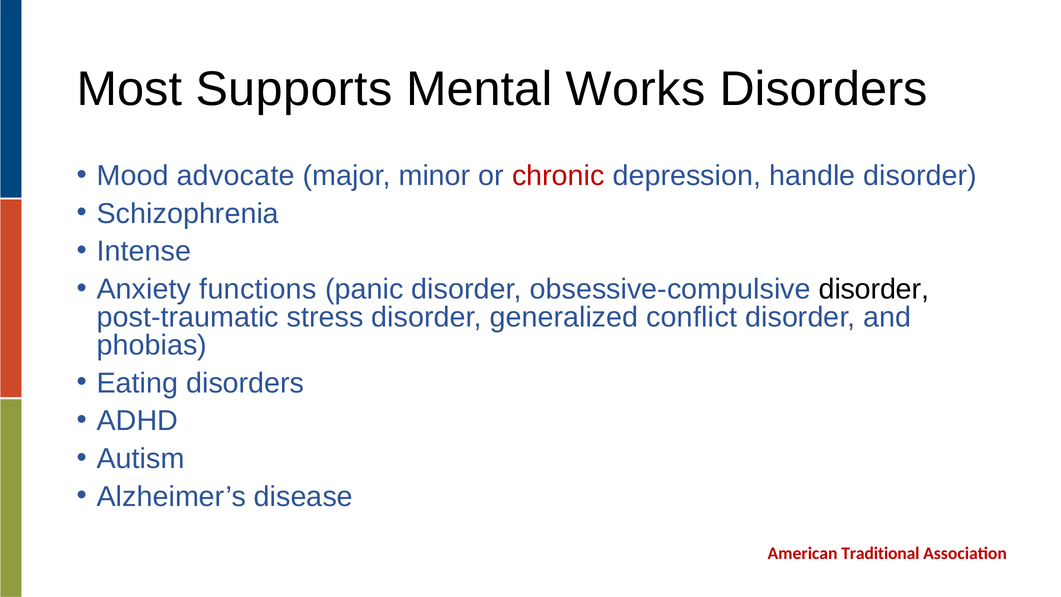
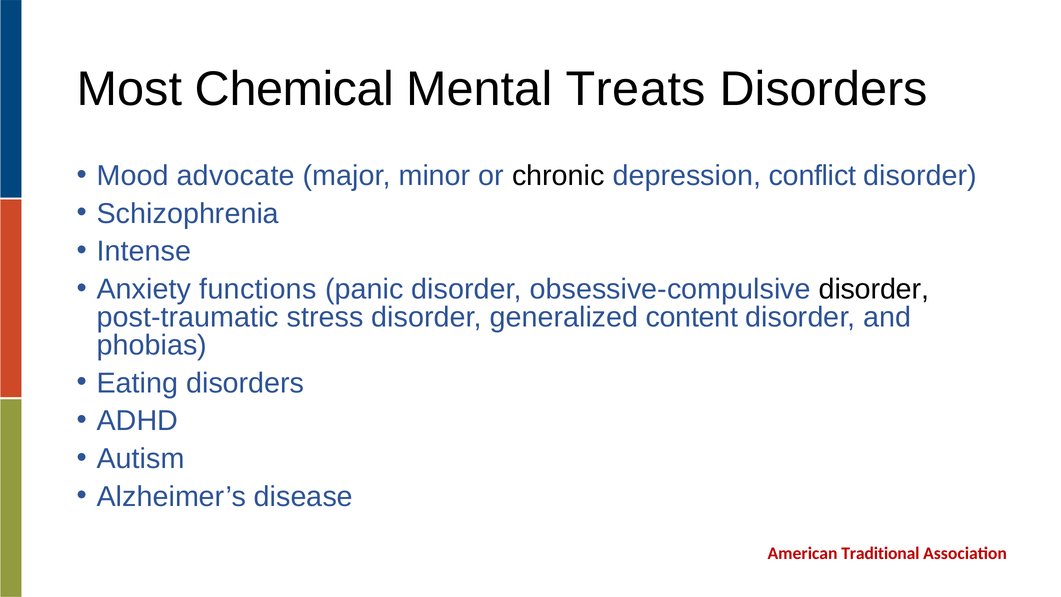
Supports: Supports -> Chemical (295, 89)
Works: Works -> Treats (636, 89)
chronic colour: red -> black (558, 176)
handle: handle -> conflict (812, 176)
conflict: conflict -> content (692, 317)
